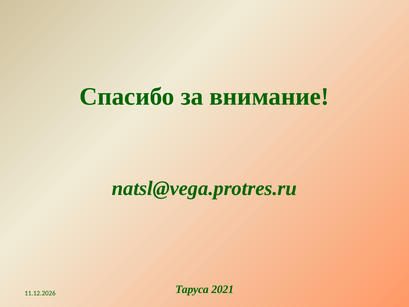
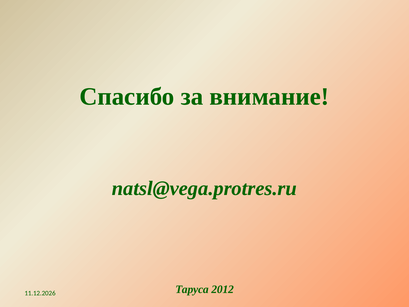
2021: 2021 -> 2012 (223, 289)
